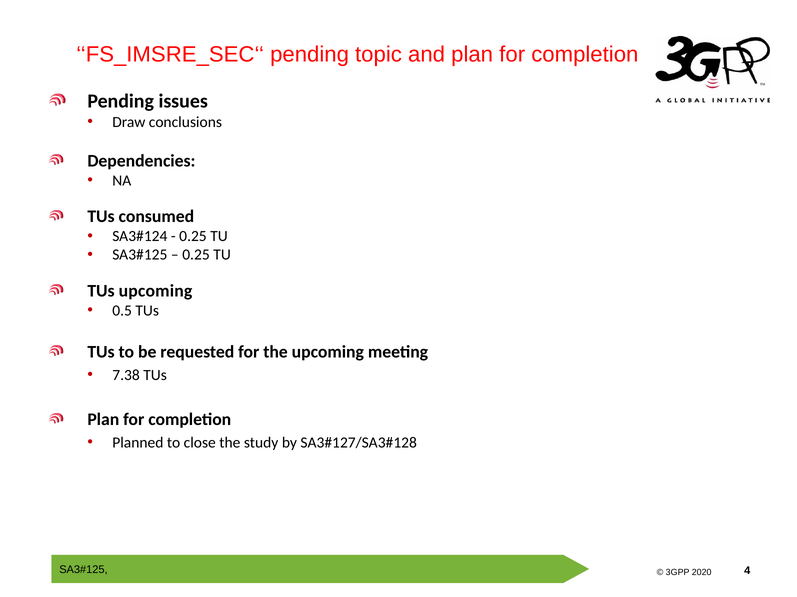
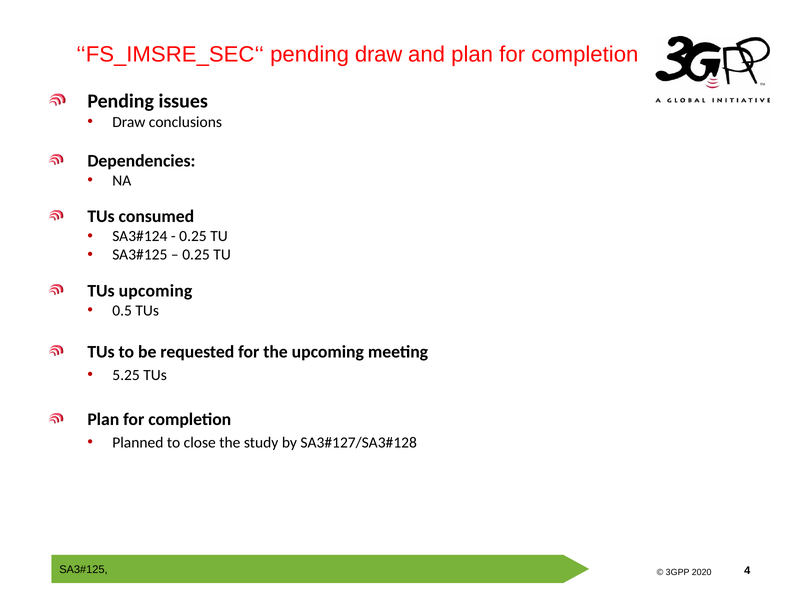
pending topic: topic -> draw (379, 55)
7.38: 7.38 -> 5.25 (126, 375)
